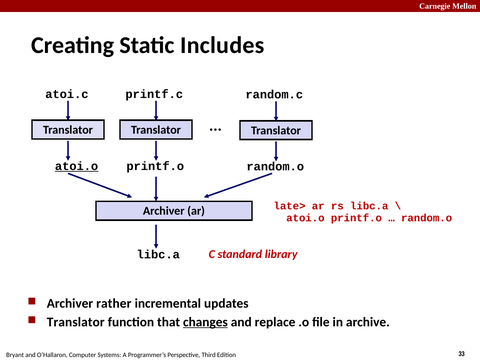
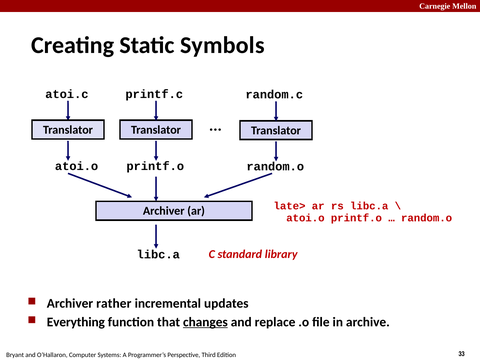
Includes: Includes -> Symbols (222, 45)
atoi.o underline: present -> none (77, 166)
Translator: Translator -> Everything (76, 322)
